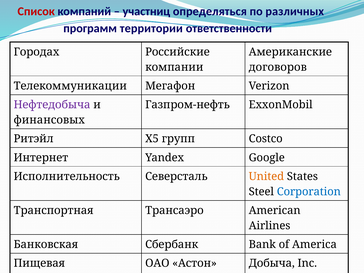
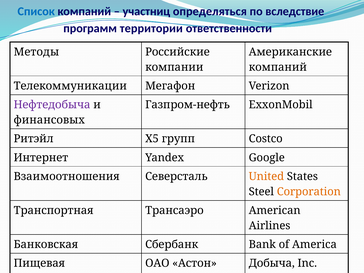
Список colour: red -> blue (36, 11)
различных: различных -> вследствие (295, 11)
Городах: Городах -> Методы (36, 52)
договоров: договоров -> компаний (278, 67)
Исполнительность: Исполнительность -> Взаимоотношения (67, 176)
Corporation colour: blue -> orange (309, 192)
